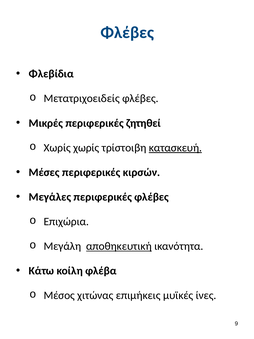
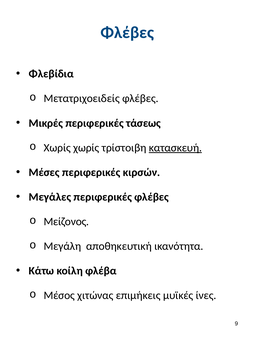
ζητηθεί: ζητηθεί -> τάσεως (143, 123)
Επιχώρια: Επιχώρια -> Μείζονος (66, 221)
αποθηκευτική underline: present -> none (119, 246)
